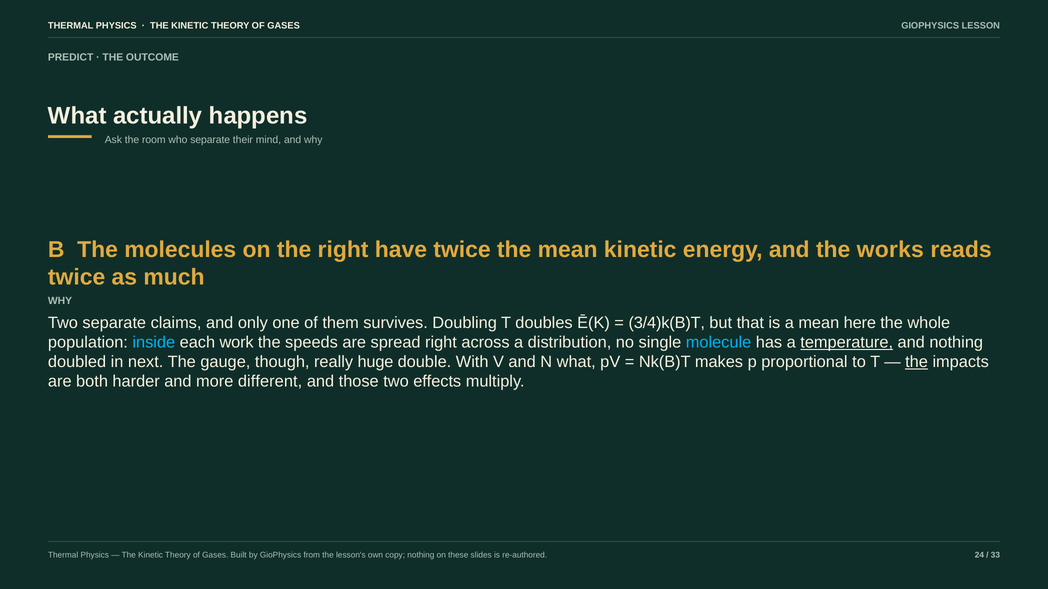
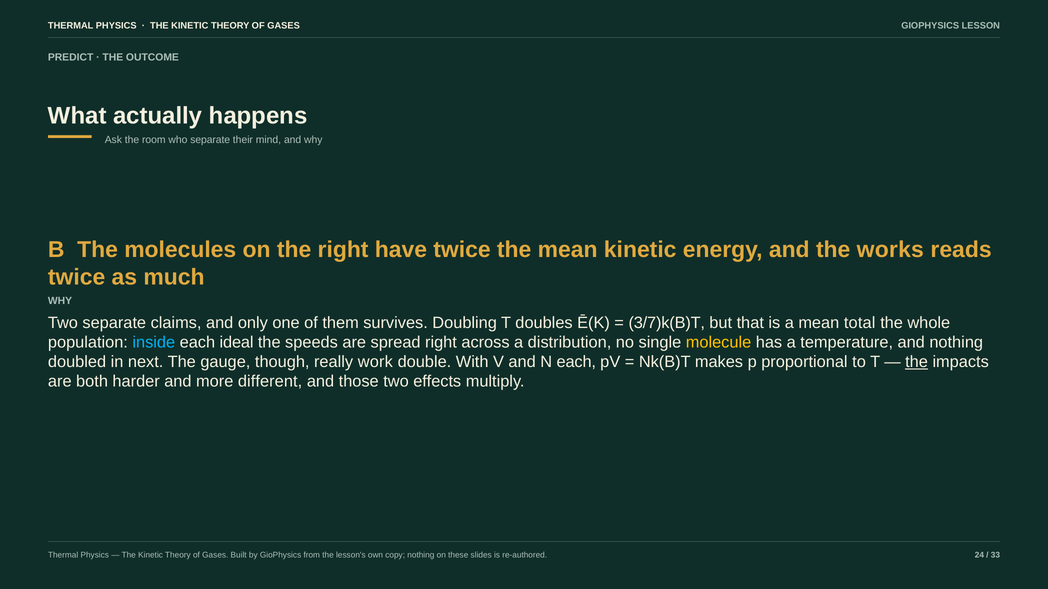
3/4)k(B)T: 3/4)k(B)T -> 3/7)k(B)T (667, 323)
here: here -> total (860, 323)
work: work -> ideal (237, 343)
molecule colour: light blue -> yellow (719, 343)
temperature underline: present -> none (847, 343)
huge: huge -> work (375, 362)
N what: what -> each (576, 362)
